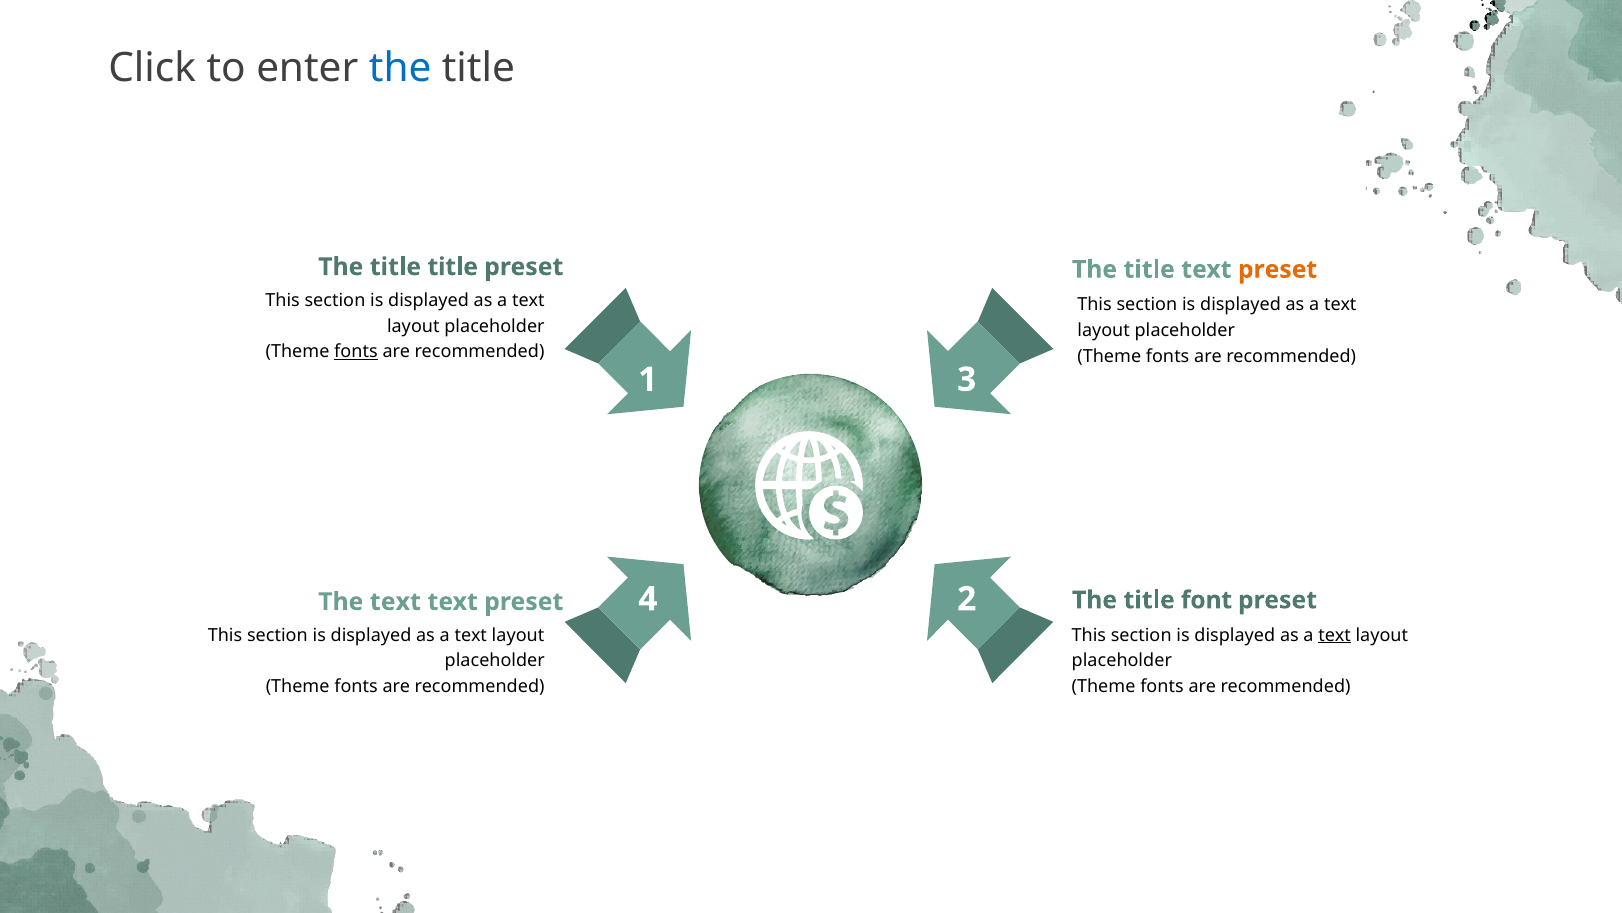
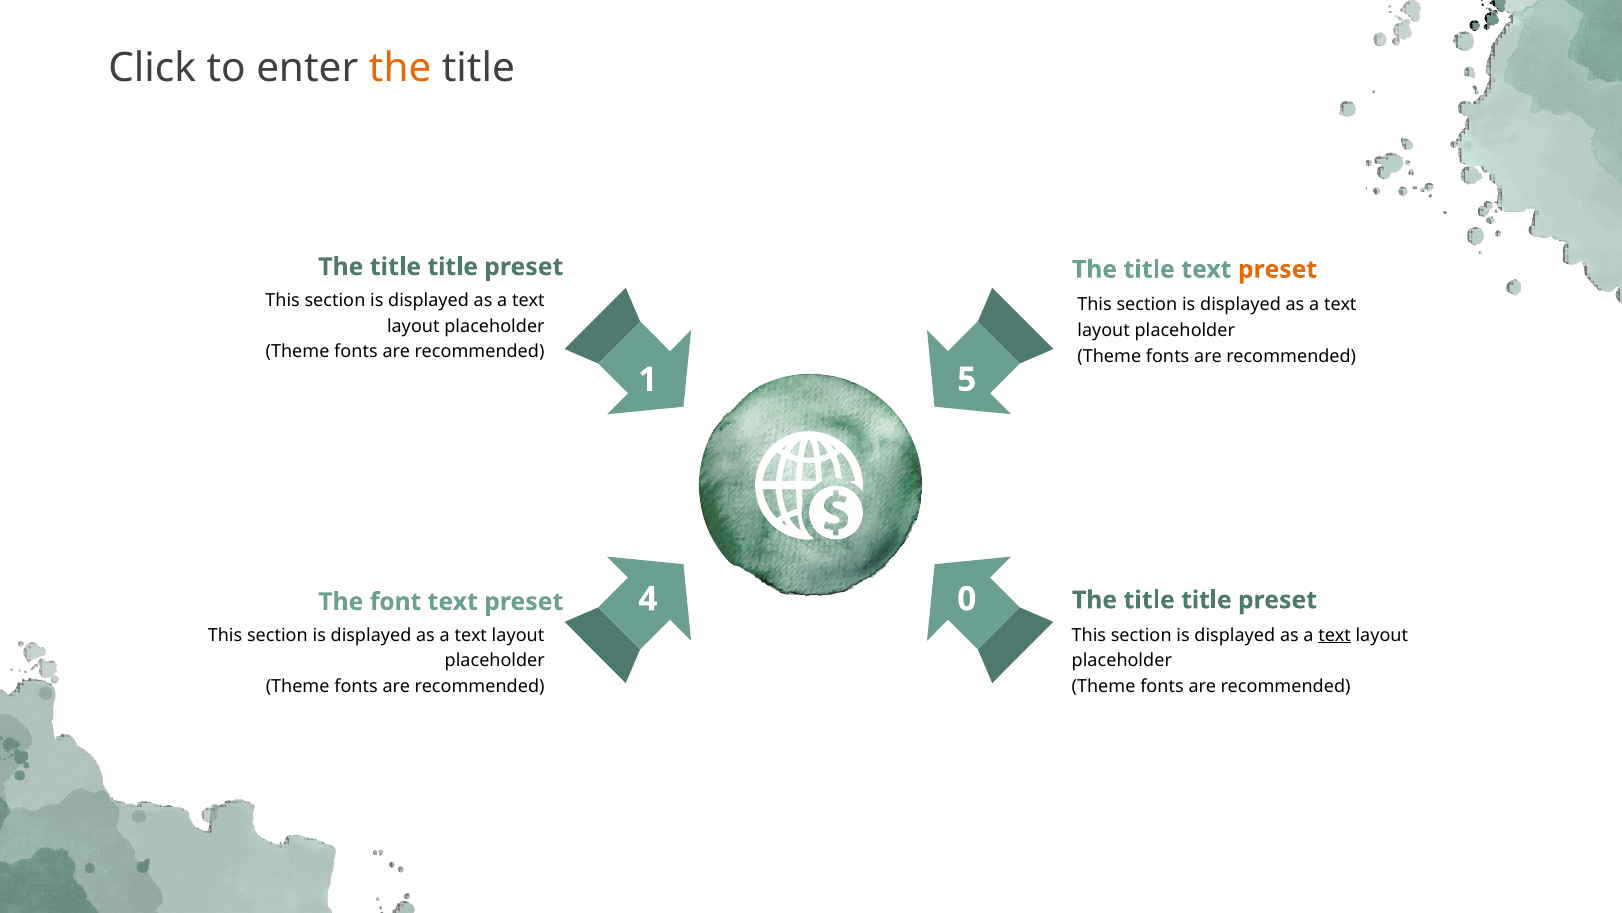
the colour: blue -> orange (400, 68)
fonts underline: present -> none (356, 352)
3: 3 -> 5 (967, 379)
2: 2 -> 0 (967, 599)
font: font -> title (1206, 600)
The text: text -> font (396, 601)
